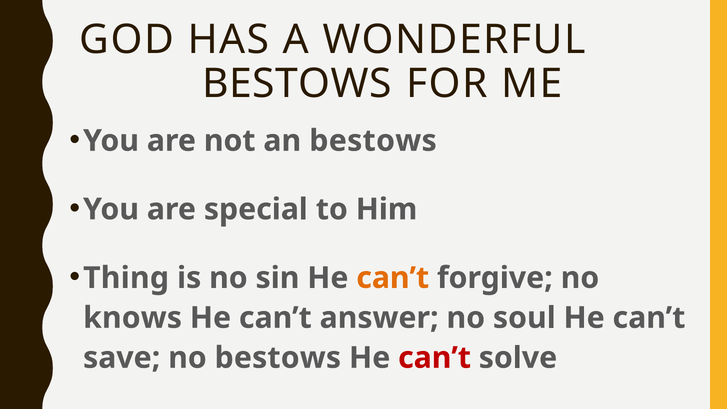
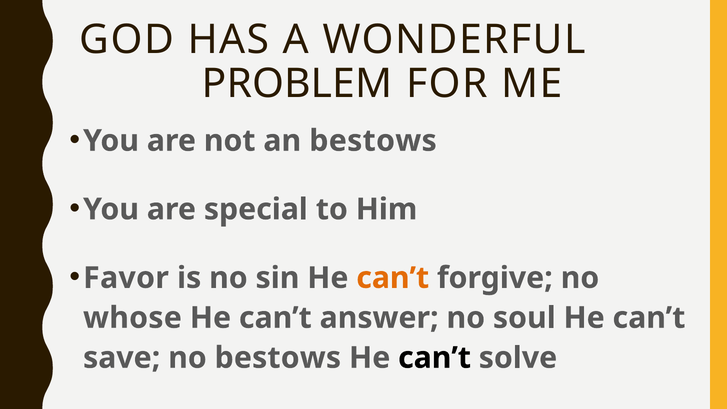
BESTOWS: BESTOWS -> PROBLEM (297, 84)
Thing: Thing -> Favor (126, 278)
knows: knows -> whose (132, 318)
can’t colour: red -> black (435, 358)
